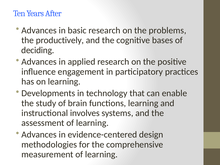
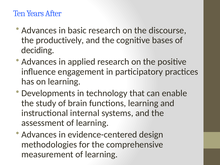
problems: problems -> discourse (168, 30)
involves: involves -> internal (85, 113)
